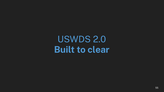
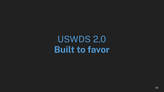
clear: clear -> favor (98, 50)
